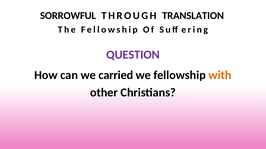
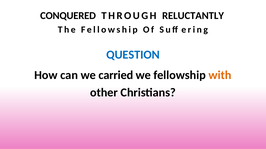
SORROWFUL: SORROWFUL -> CONQUERED (68, 16)
TRANSLATION: TRANSLATION -> RELUCTANTLY (193, 16)
QUESTION colour: purple -> blue (133, 55)
